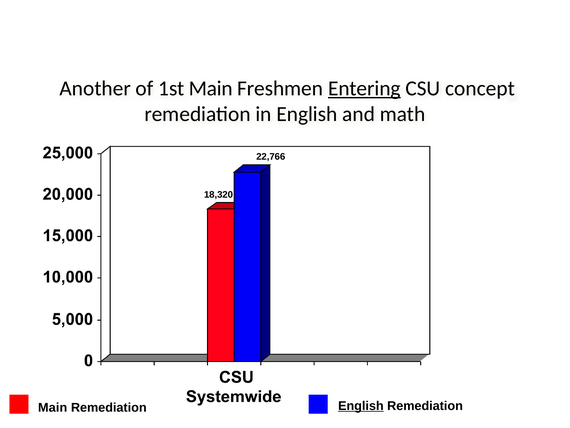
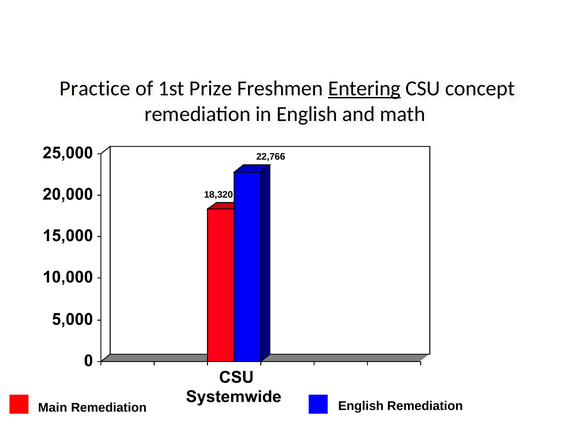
Another: Another -> Practice (95, 88)
1st Main: Main -> Prize (211, 88)
English underline: present -> none (361, 406)
